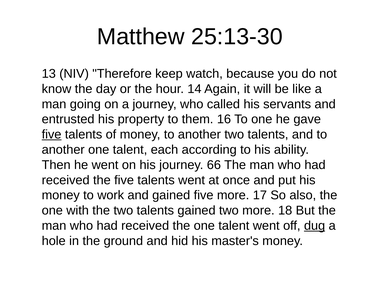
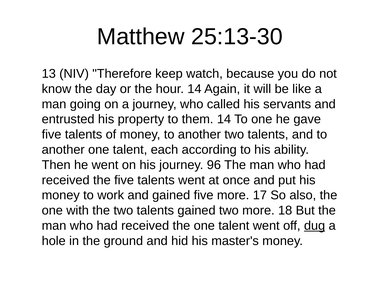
them 16: 16 -> 14 (224, 119)
five underline: present -> none (52, 134)
66: 66 -> 96 (214, 165)
